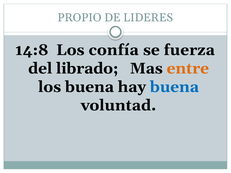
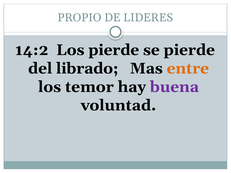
14:8: 14:8 -> 14:2 (32, 50)
Los confía: confía -> pierde (114, 50)
se fuerza: fuerza -> pierde (189, 50)
los buena: buena -> temor (89, 87)
buena colour: blue -> purple (174, 87)
